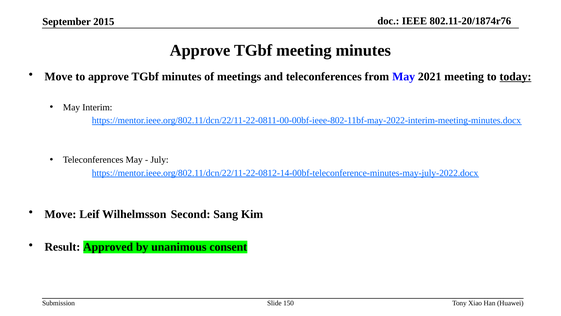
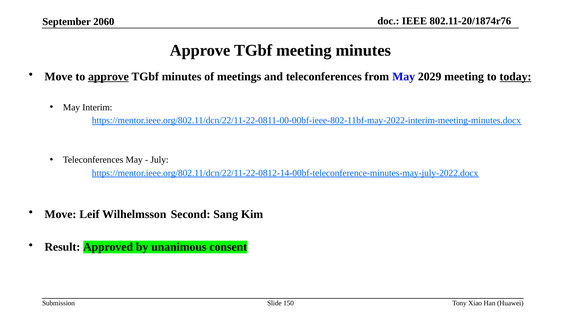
2015: 2015 -> 2060 (104, 22)
approve underline: none -> present (108, 77)
2021: 2021 -> 2029 (430, 77)
